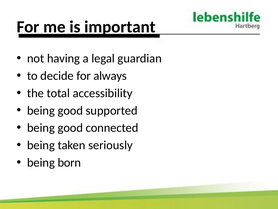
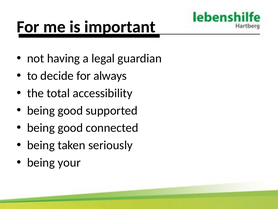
born: born -> your (69, 162)
